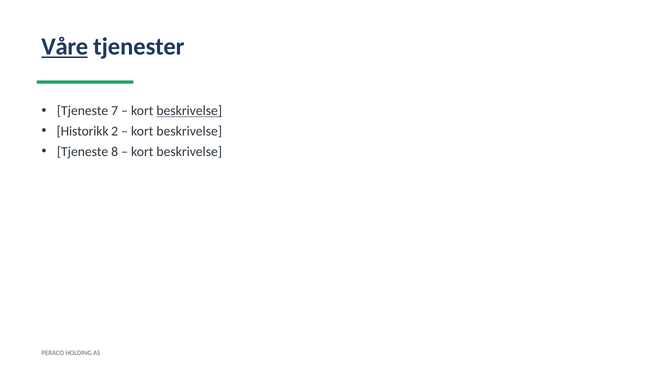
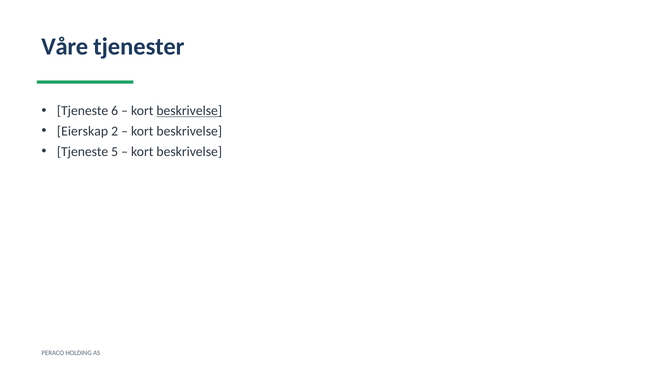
Våre underline: present -> none (65, 47)
7: 7 -> 6 (115, 111)
Historikk: Historikk -> Eierskap (83, 131)
8: 8 -> 5 (115, 152)
